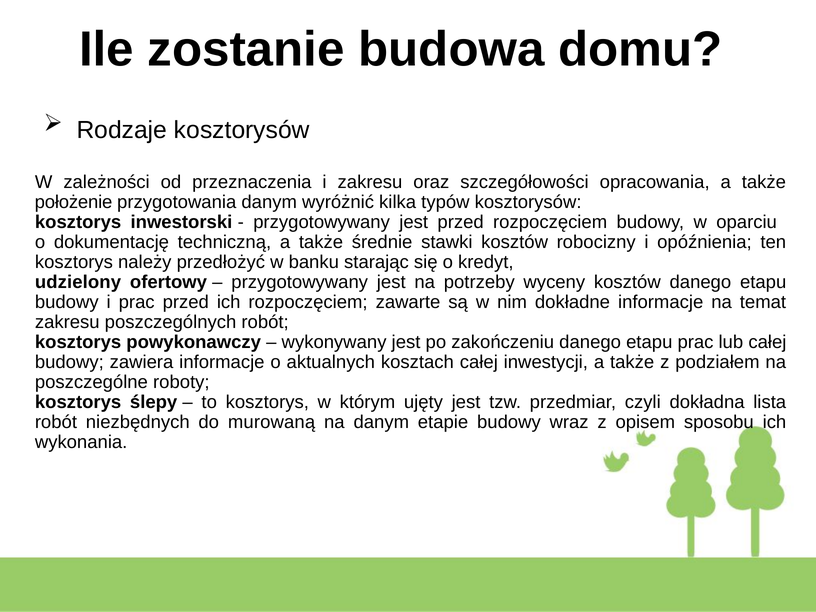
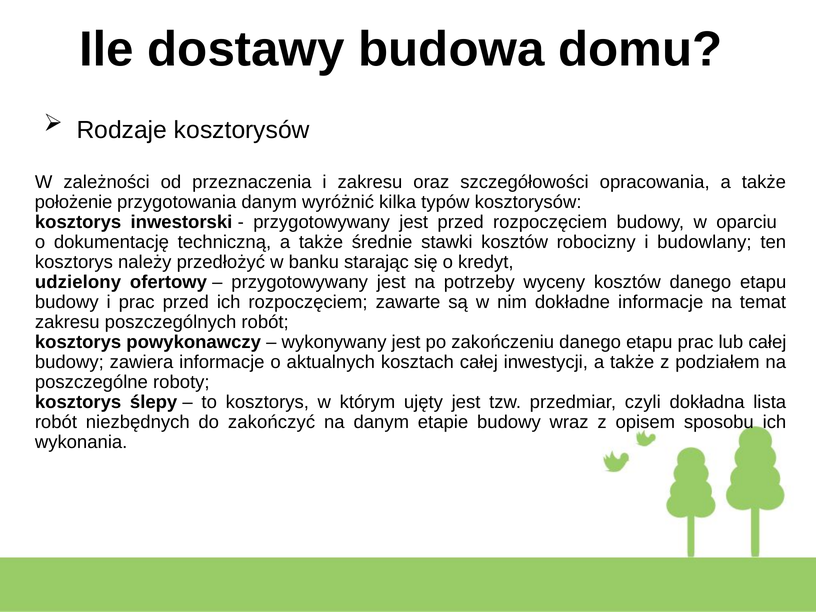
zostanie: zostanie -> dostawy (246, 49)
opóźnienia: opóźnienia -> budowlany (704, 242)
murowaną: murowaną -> zakończyć (272, 422)
